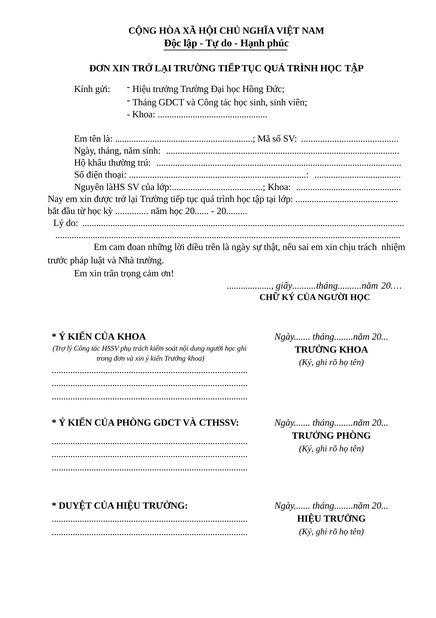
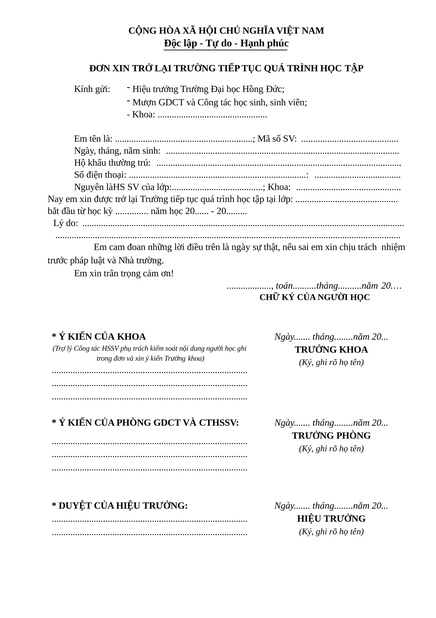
Tháng: Tháng -> Mượn (144, 102)
giấy..........tháng..........năm: giấy..........tháng..........năm -> toán..........tháng..........năm (327, 285)
